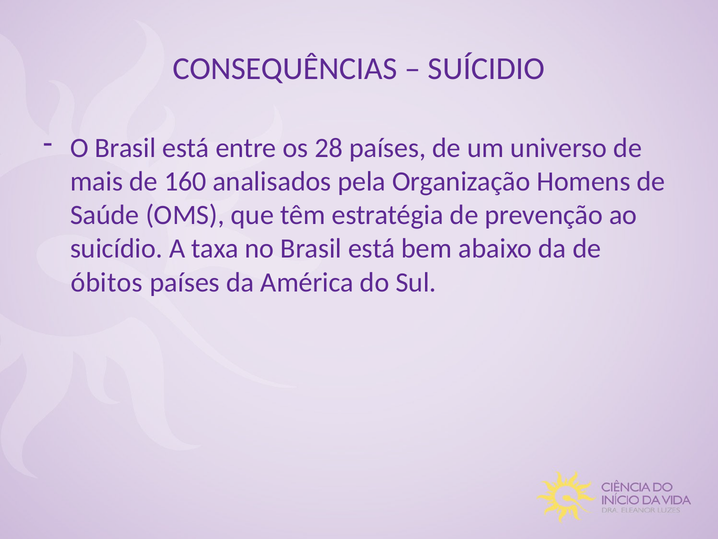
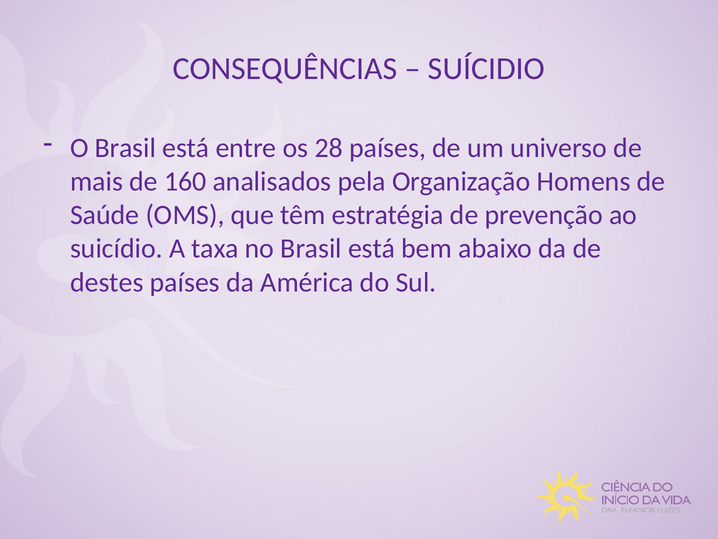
óbitos: óbitos -> destes (107, 282)
